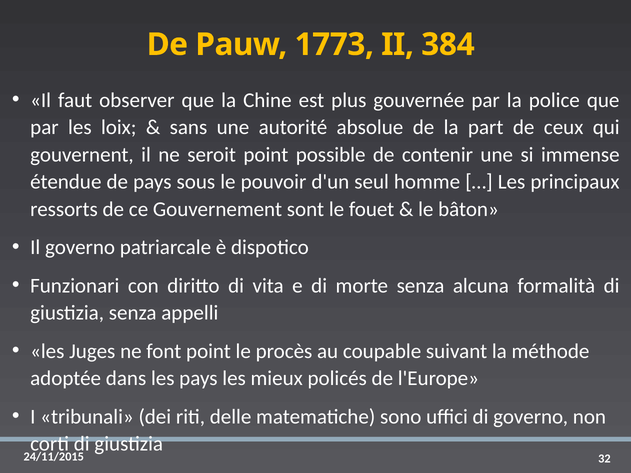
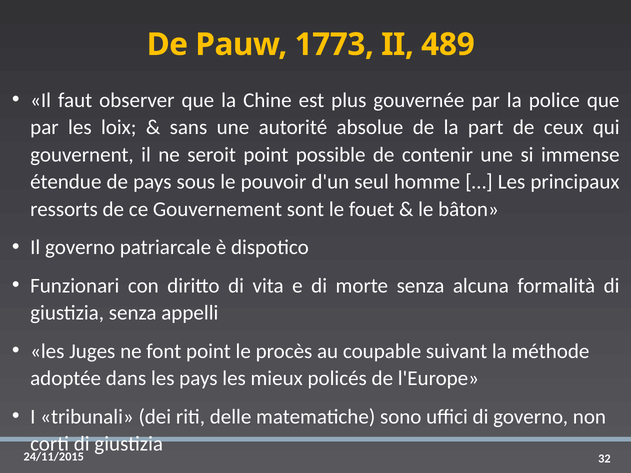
384: 384 -> 489 (448, 45)
